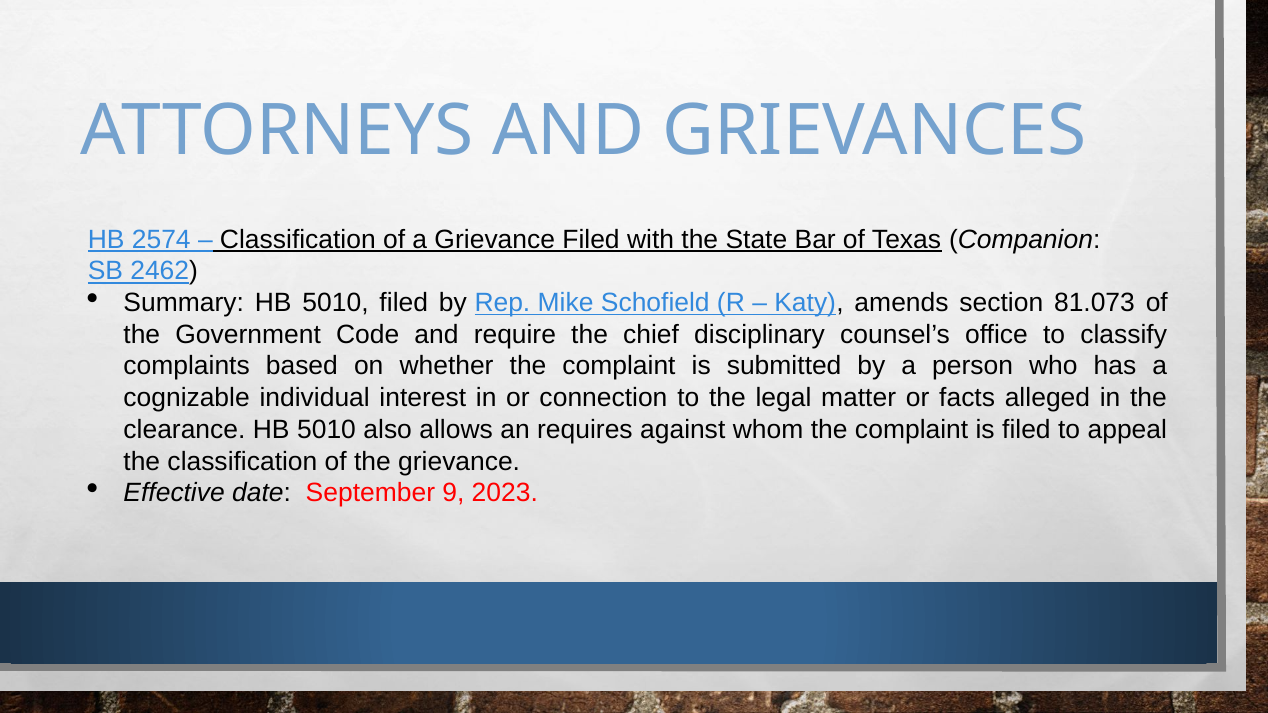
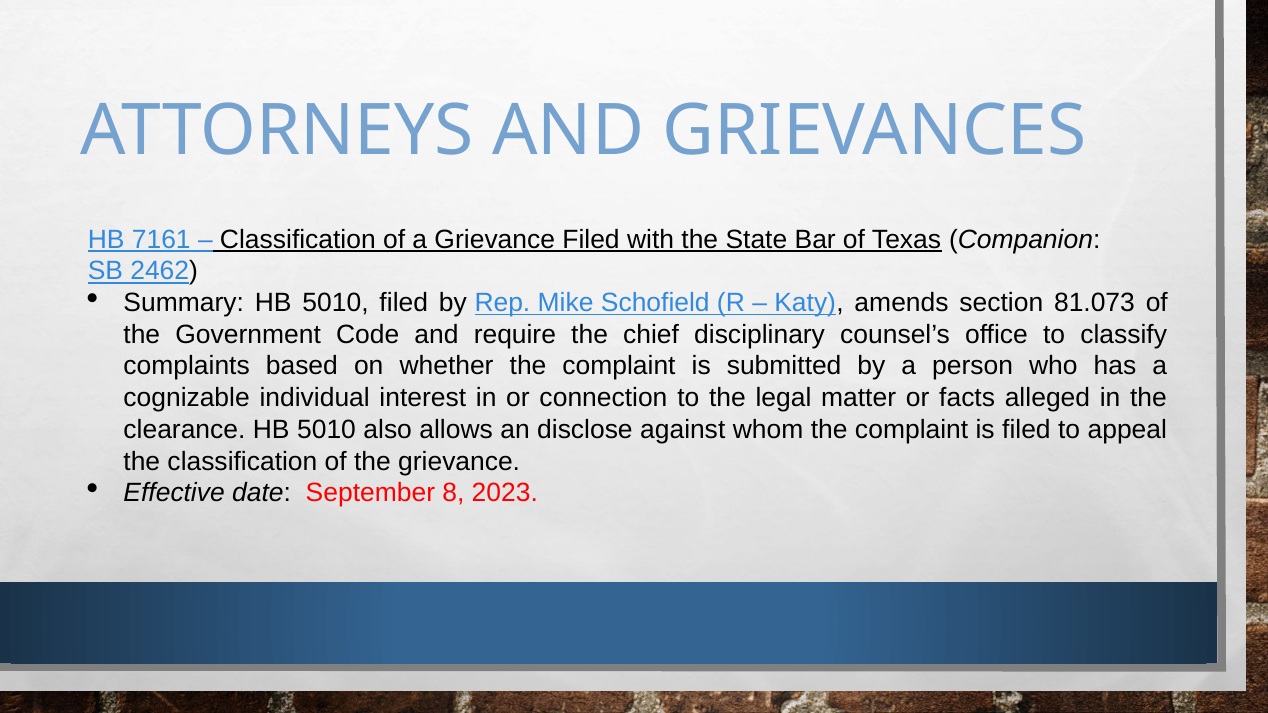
2574: 2574 -> 7161 (161, 240)
requires: requires -> disclose (585, 430)
9: 9 -> 8 (453, 493)
